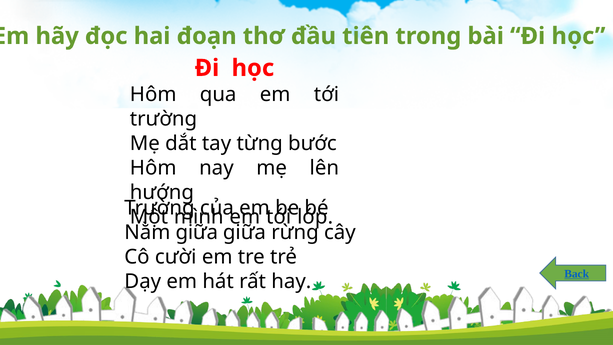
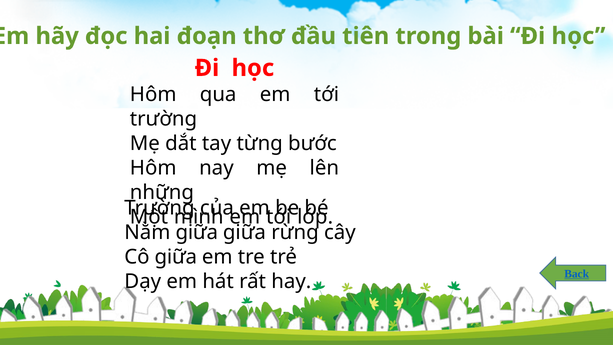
hướng: hướng -> những (162, 192)
Cô cười: cười -> giữa (176, 257)
